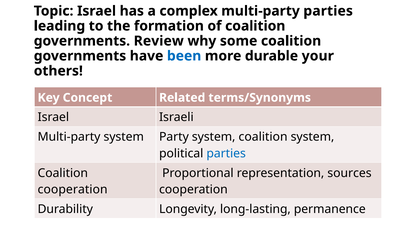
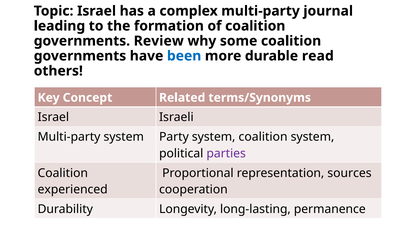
multi-party parties: parties -> journal (328, 11)
your: your -> read (318, 56)
parties colour: blue -> purple (226, 153)
cooperation: cooperation -> experienced (73, 189)
